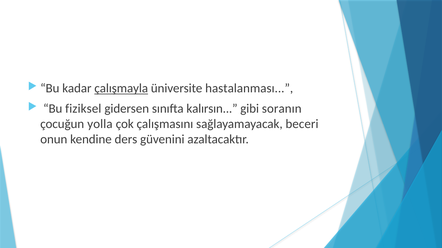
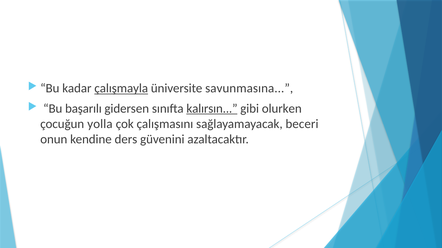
hastalanması: hastalanması -> savunmasına (249, 89)
fiziksel: fiziksel -> başarılı (83, 109)
kalırsın underline: none -> present (212, 109)
soranın: soranın -> olurken (282, 109)
